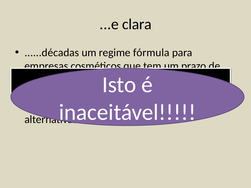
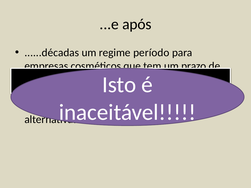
clara: clara -> após (137, 24)
fórmula: fórmula -> período (151, 53)
